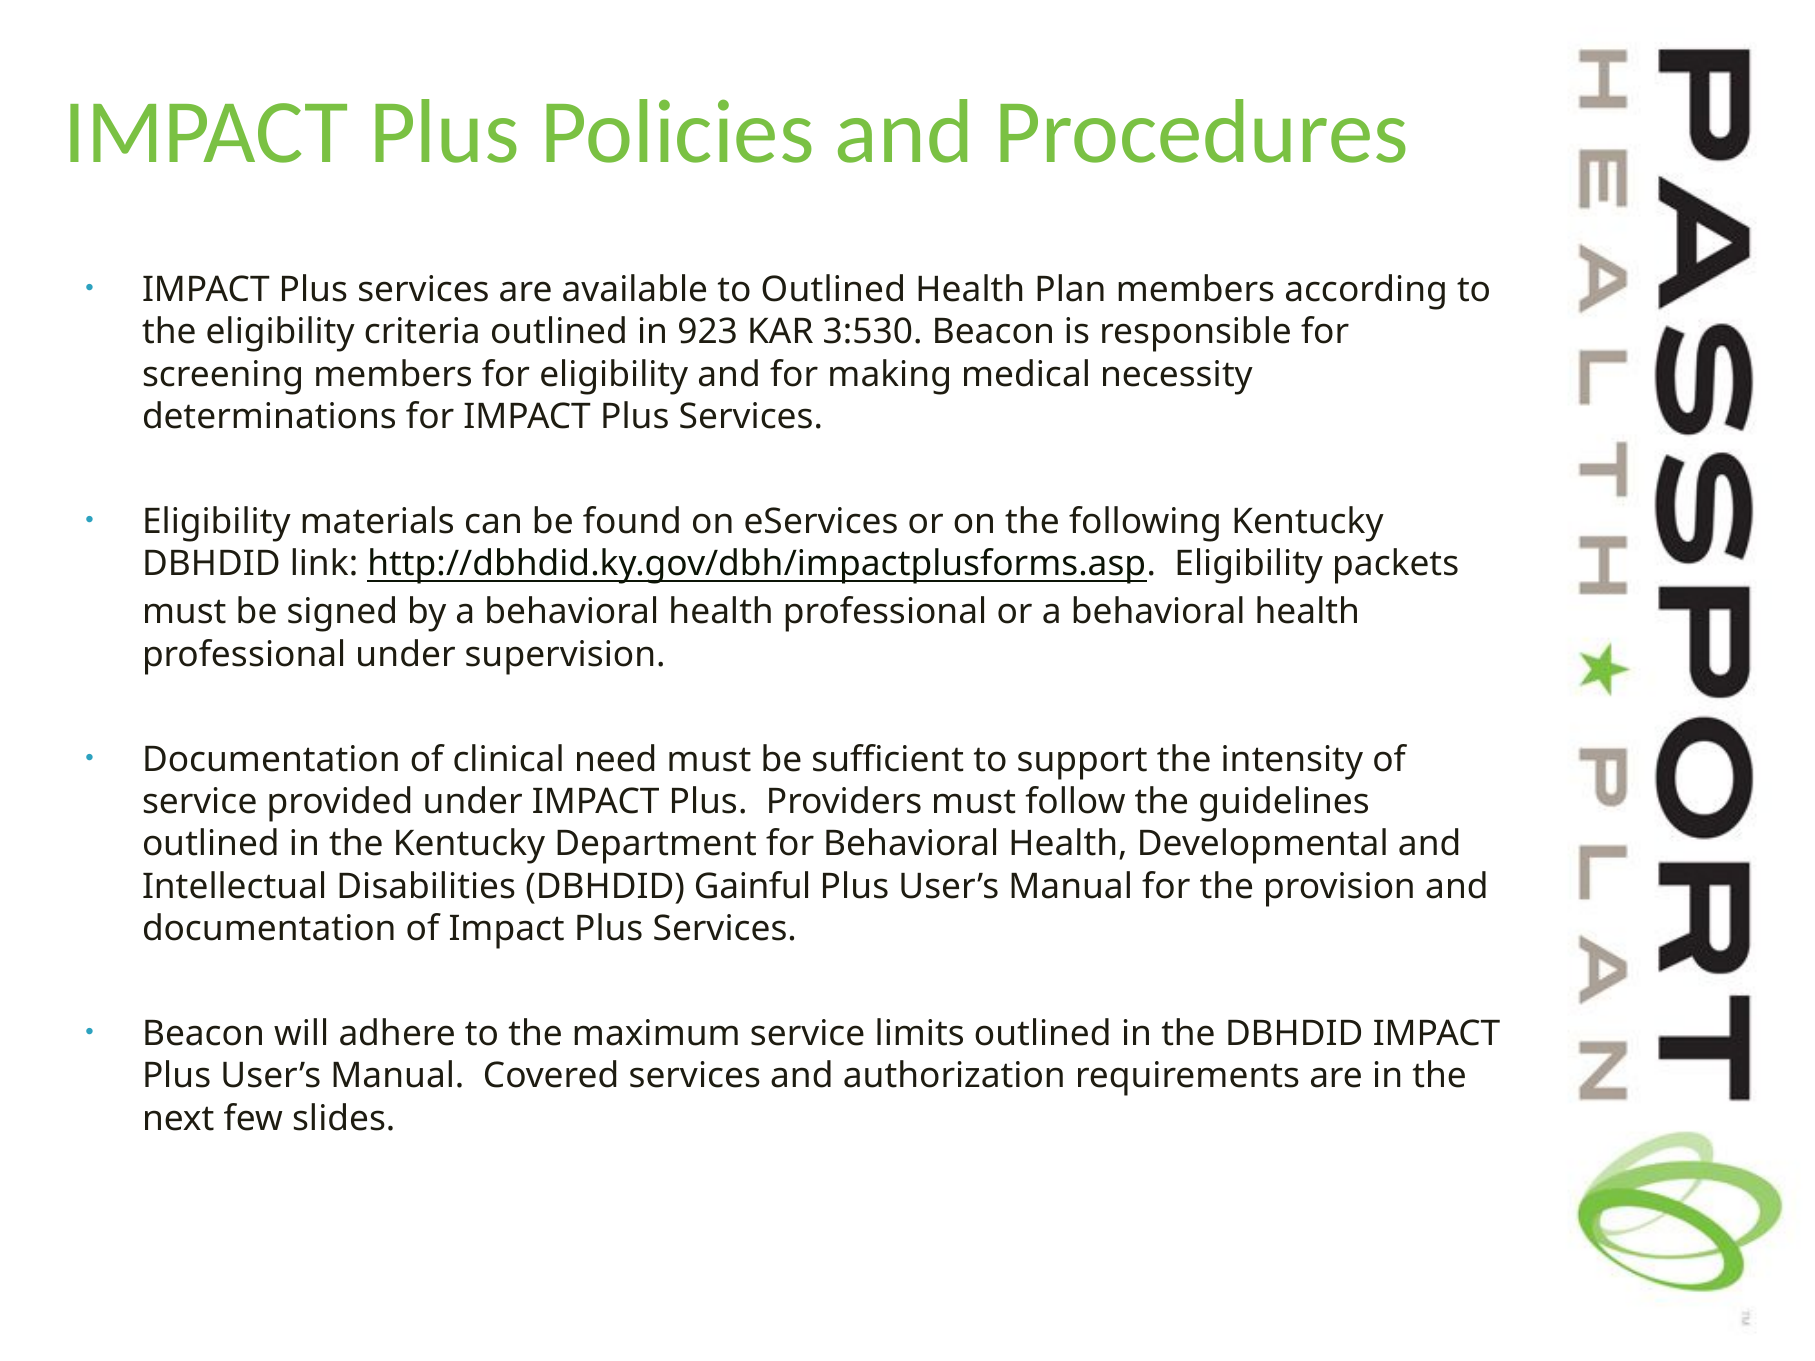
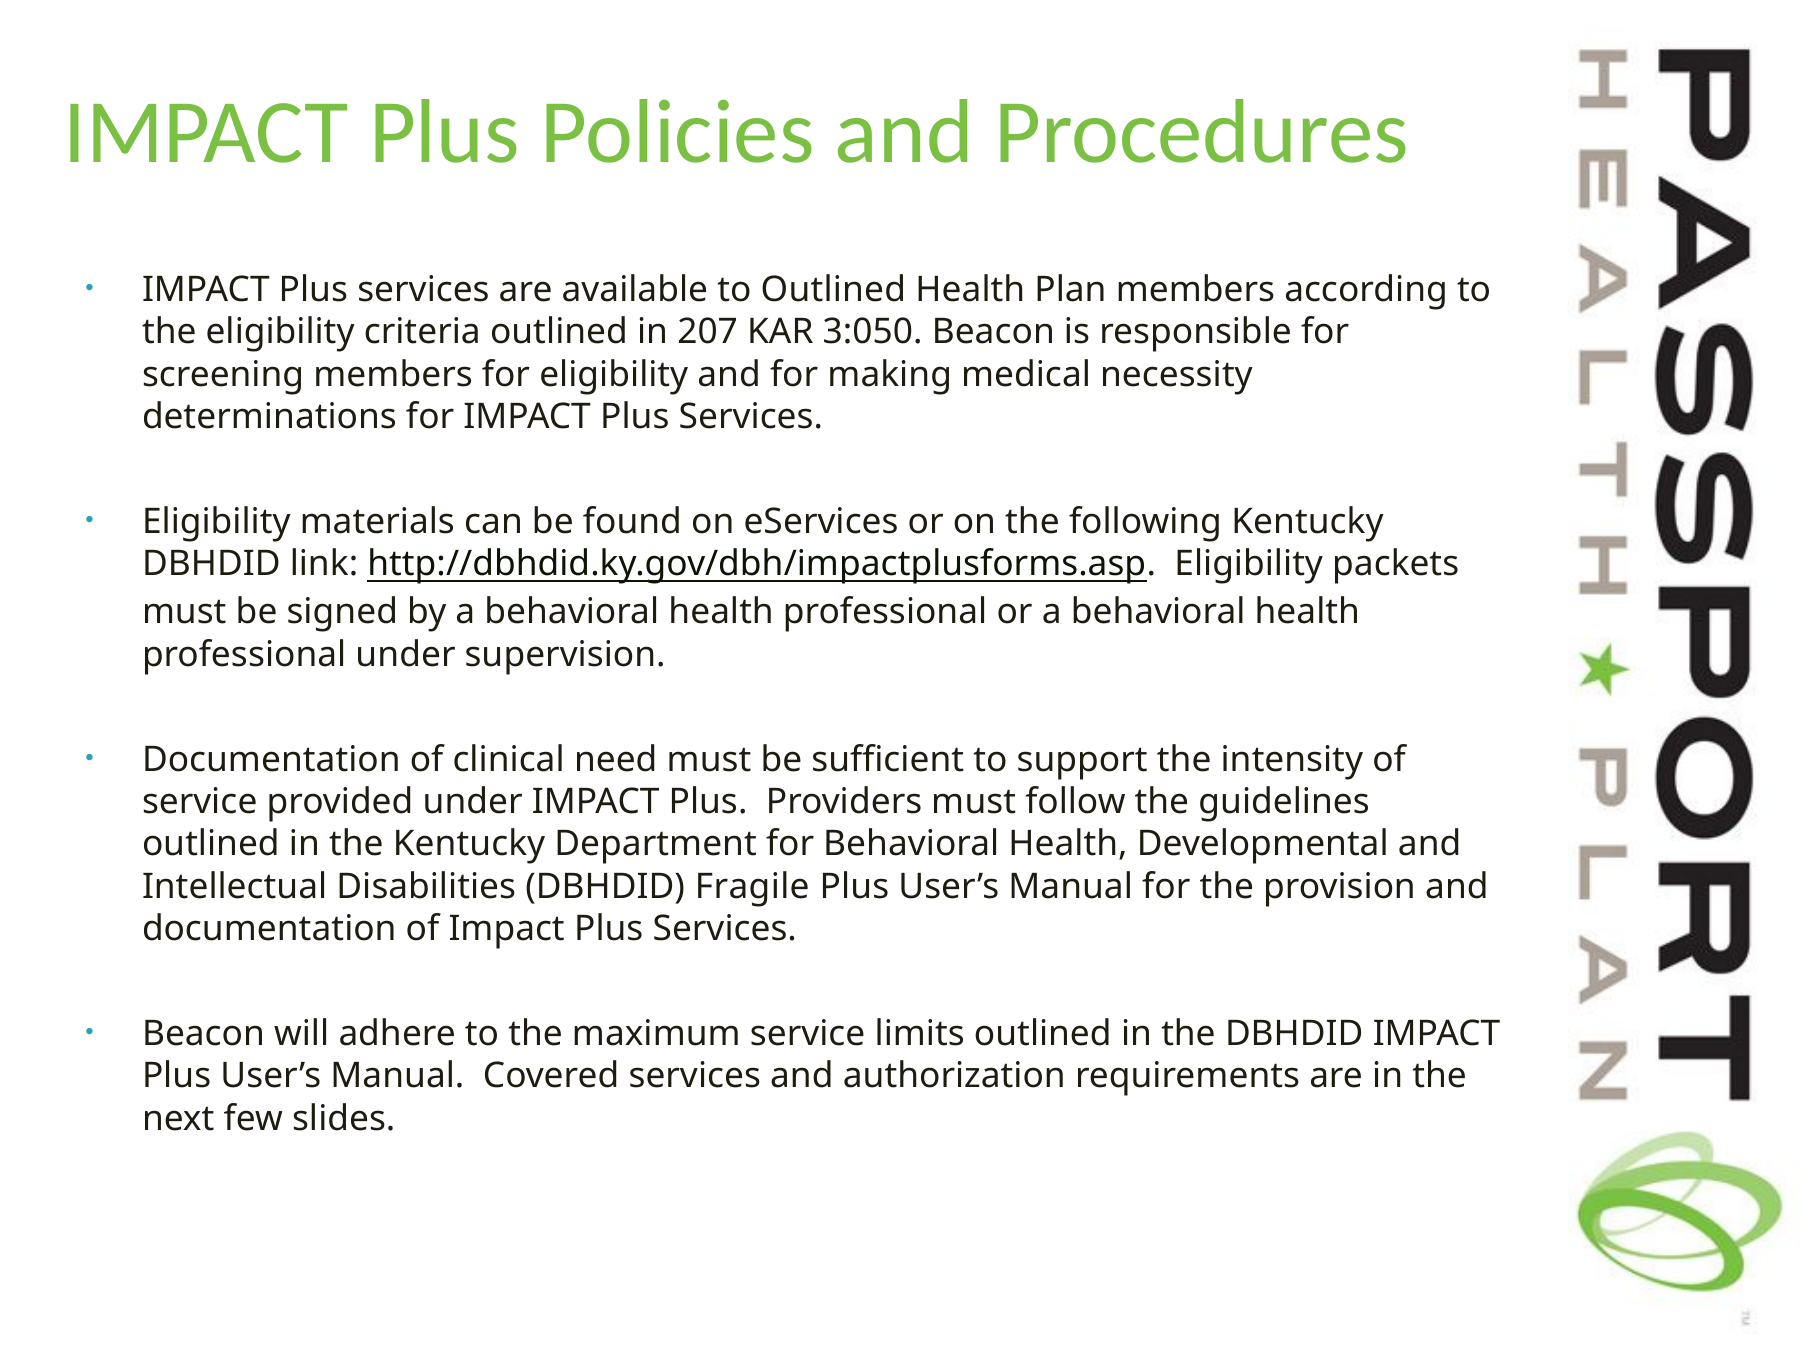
923: 923 -> 207 (708, 332)
3:530: 3:530 -> 3:050 (873, 332)
Gainful: Gainful -> Fragile (752, 887)
